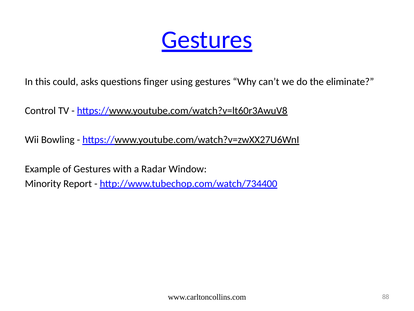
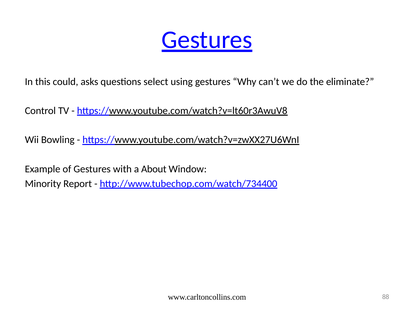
finger: finger -> select (156, 81)
Radar: Radar -> About (154, 169)
